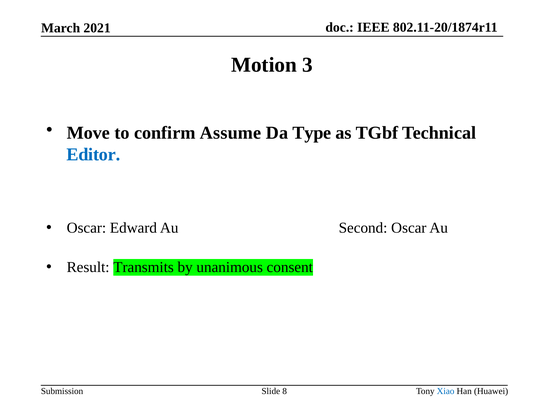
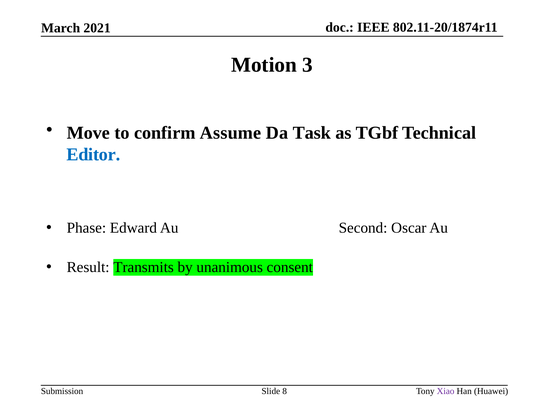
Type: Type -> Task (312, 133)
Oscar: Oscar -> Phase (86, 228)
Xiao colour: blue -> purple (446, 391)
